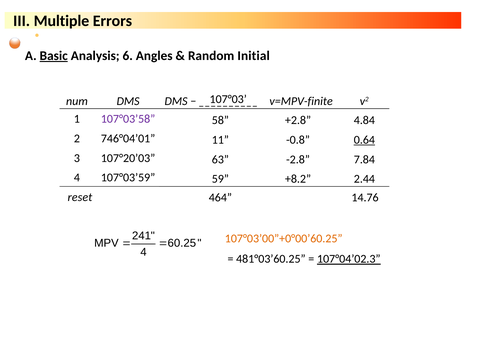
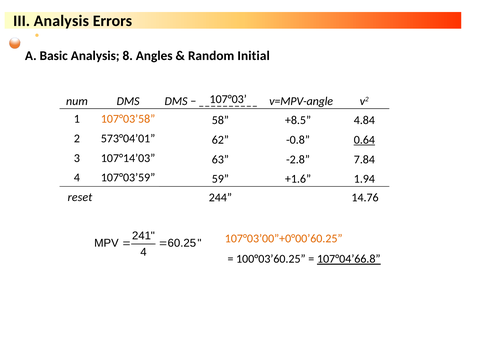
Multiple: Multiple -> Analysis (61, 21)
Basic underline: present -> none (54, 56)
6: 6 -> 8 (128, 56)
v=MPV-finite: v=MPV-finite -> v=MPV-angle (301, 101)
107°03’58 colour: purple -> orange (128, 119)
+2.8: +2.8 -> +8.5 (298, 120)
746°04’01: 746°04’01 -> 573°04’01 (128, 138)
11: 11 -> 62 (220, 140)
107°20’03: 107°20’03 -> 107°14’03 (128, 158)
+8.2: +8.2 -> +1.6 (298, 179)
2.44: 2.44 -> 1.94 (364, 179)
464: 464 -> 244 (220, 197)
481°03’60.25: 481°03’60.25 -> 100°03’60.25 (271, 259)
107°04’02.3: 107°04’02.3 -> 107°04’66.8 (349, 259)
